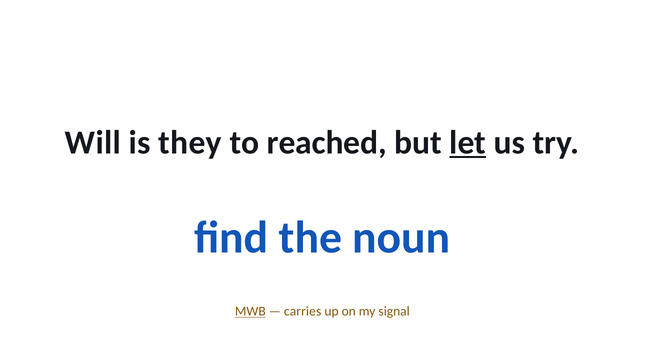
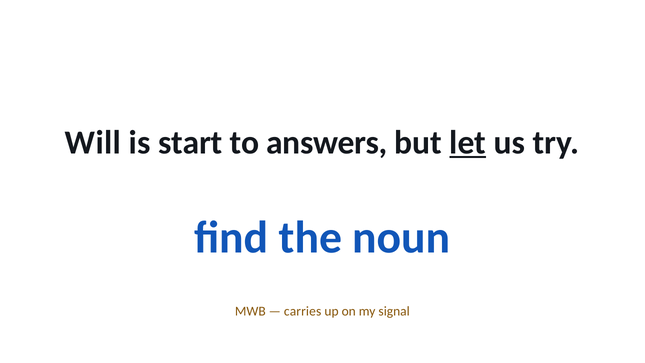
they: they -> start (190, 143)
reached: reached -> answers (327, 143)
MWB underline: present -> none (250, 311)
